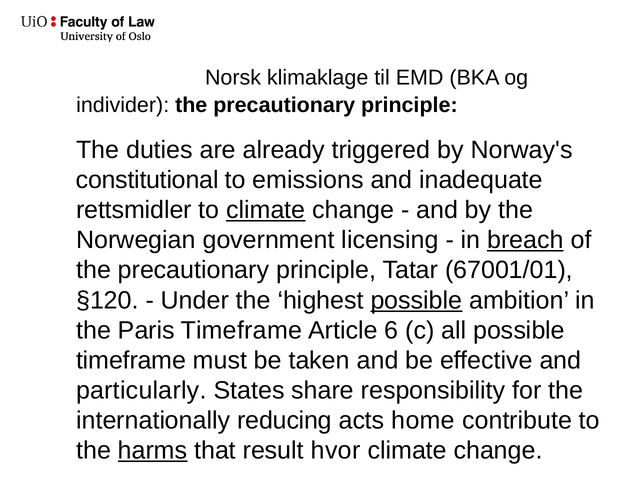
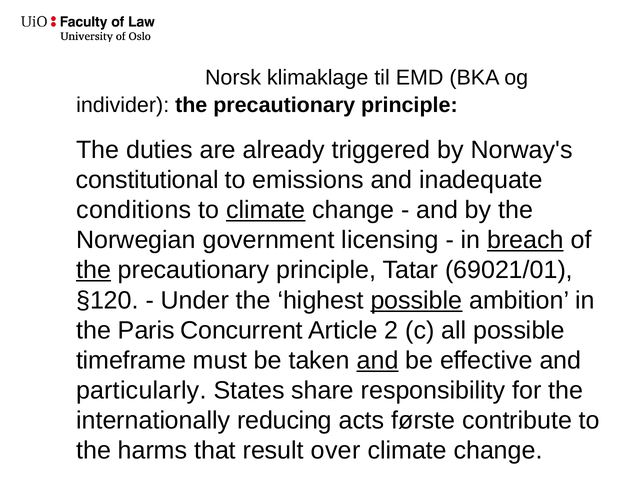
rettsmidler: rettsmidler -> conditions (134, 210)
the underline: none -> present (94, 270)
67001/01: 67001/01 -> 69021/01 (509, 270)
Paris Timeframe: Timeframe -> Concurrent (242, 330)
6: 6 -> 2 (391, 330)
and underline: none -> present (378, 360)
home: home -> første (423, 421)
harms underline: present -> none (153, 451)
hvor: hvor -> over (336, 451)
